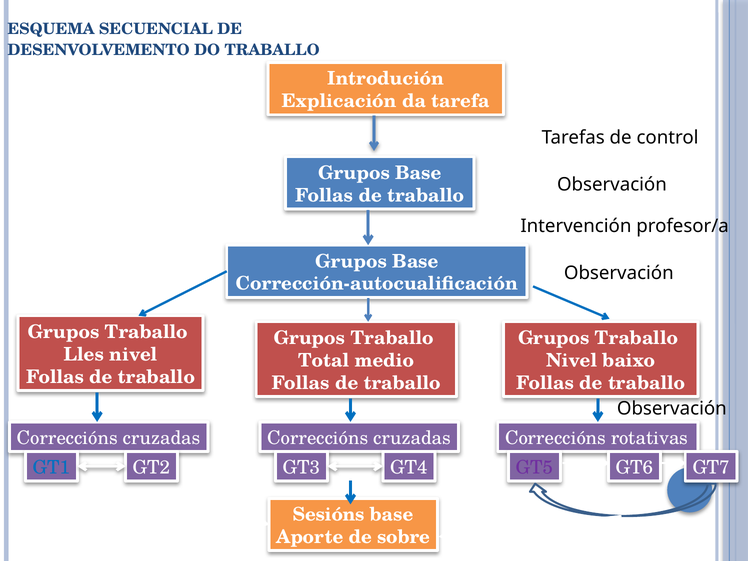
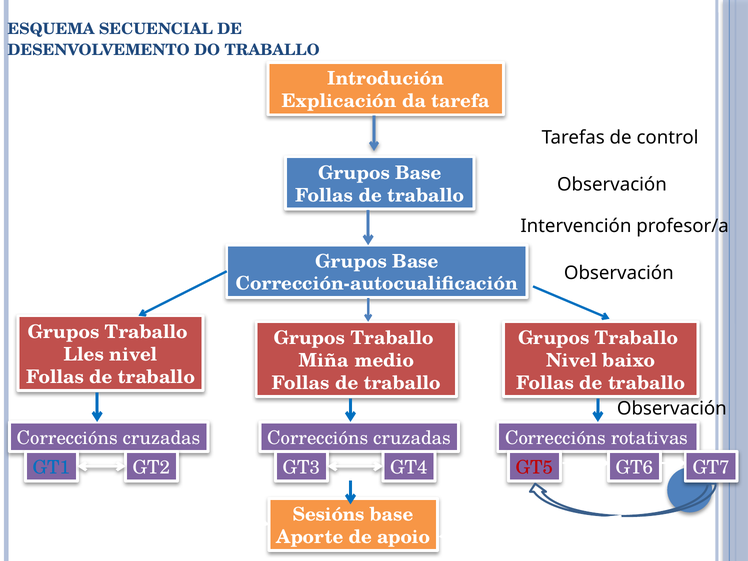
Total: Total -> Miña (324, 360)
GT5 colour: purple -> red (534, 468)
sobre: sobre -> apoio (404, 537)
